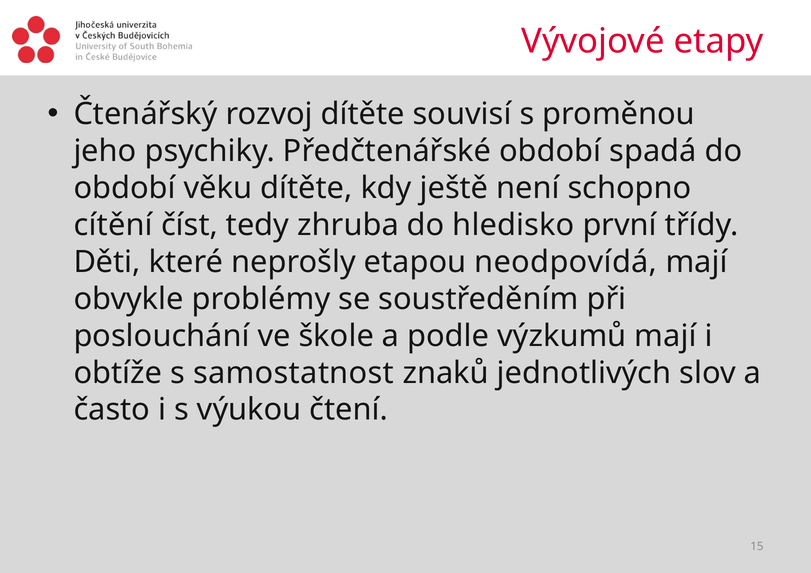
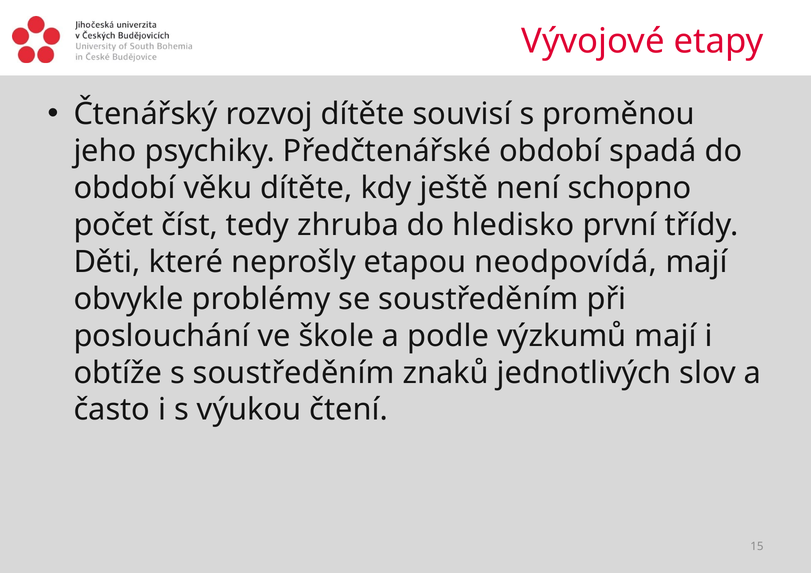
cítění: cítění -> počet (113, 225)
s samostatnost: samostatnost -> soustředěním (294, 373)
